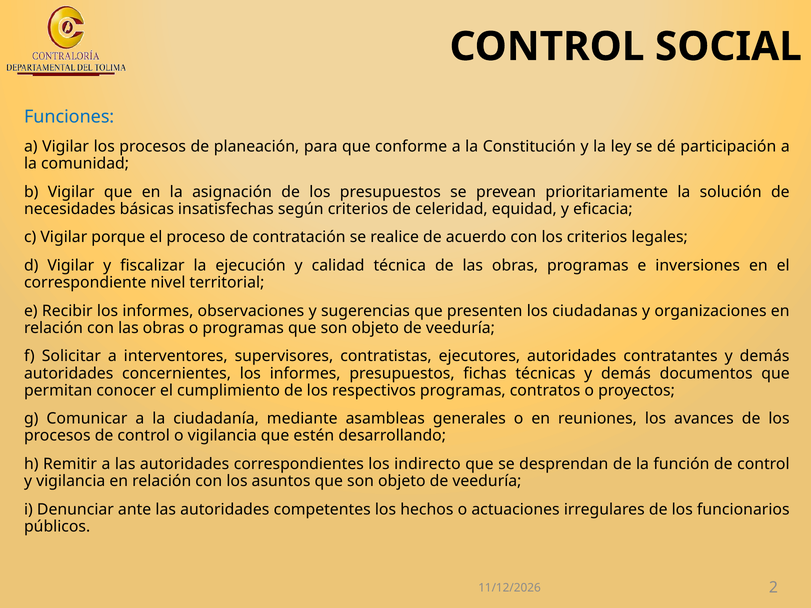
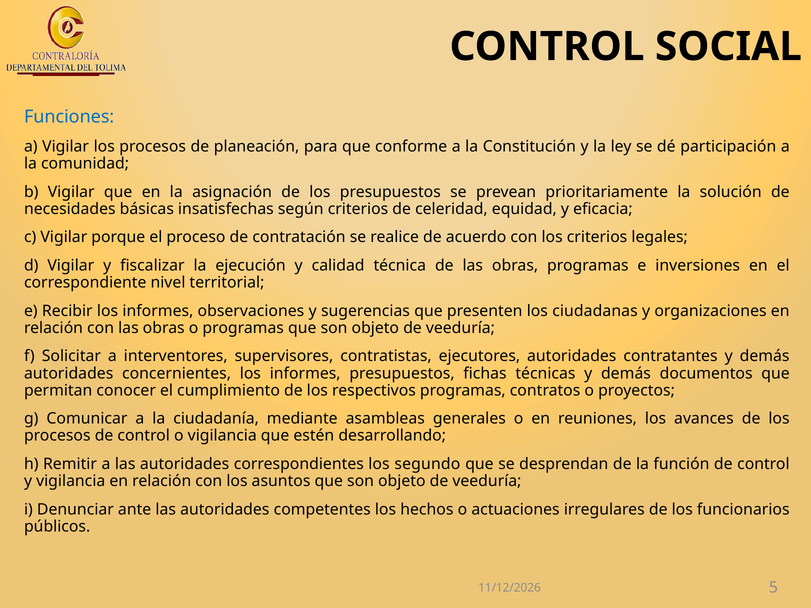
indirecto: indirecto -> segundo (427, 464)
2: 2 -> 5 (773, 588)
